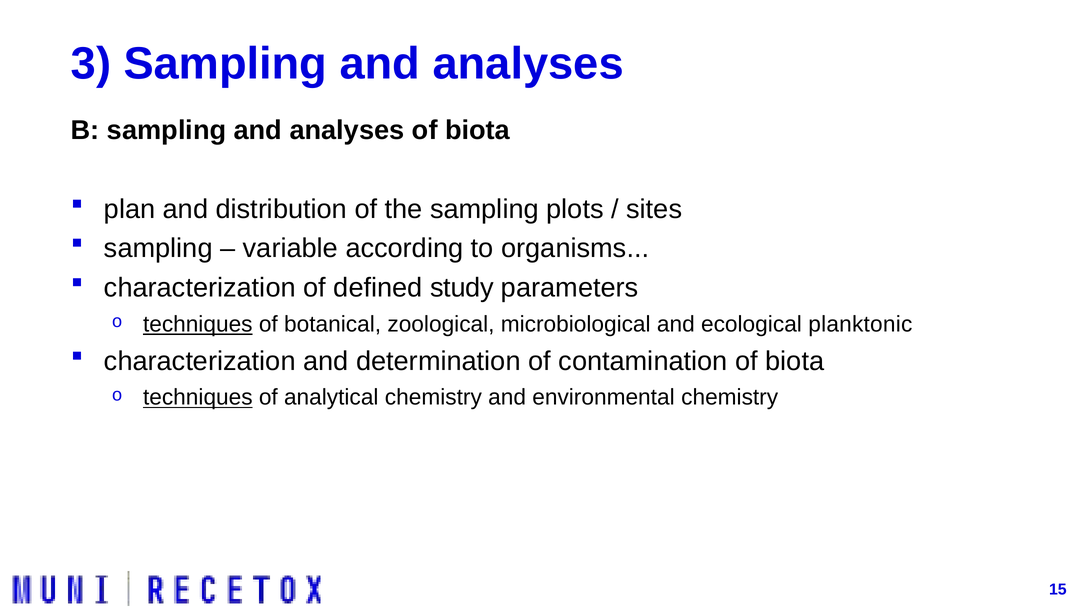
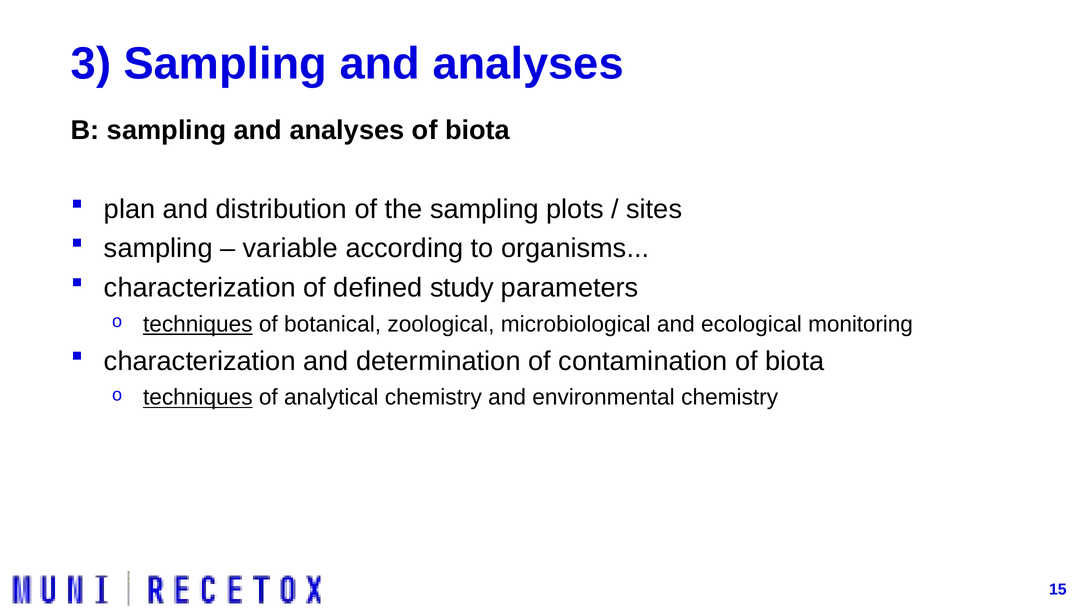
planktonic: planktonic -> monitoring (861, 324)
